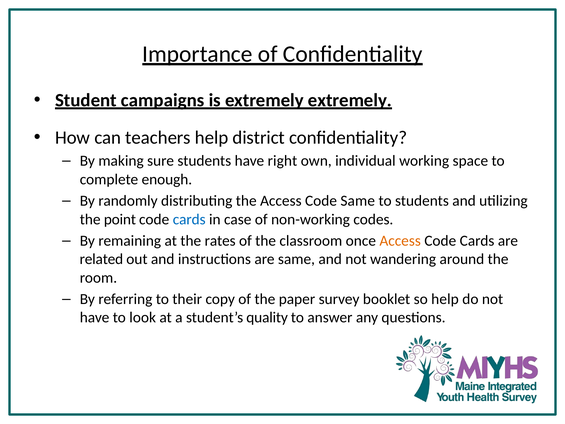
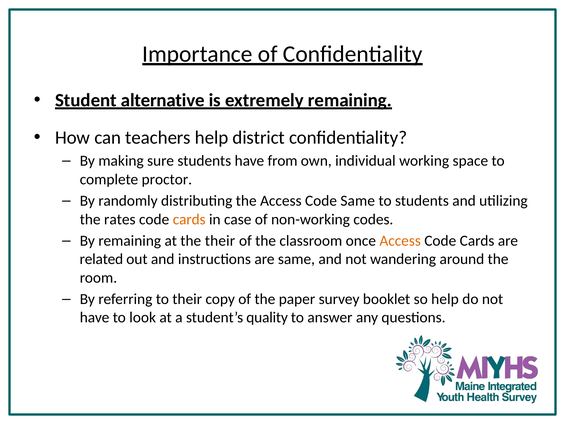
campaigns: campaigns -> alternative (163, 100)
extremely extremely: extremely -> remaining (350, 100)
right: right -> from (283, 161)
enough: enough -> proctor (167, 179)
point: point -> rates (120, 219)
cards colour: blue -> orange (189, 219)
the rates: rates -> their (220, 241)
